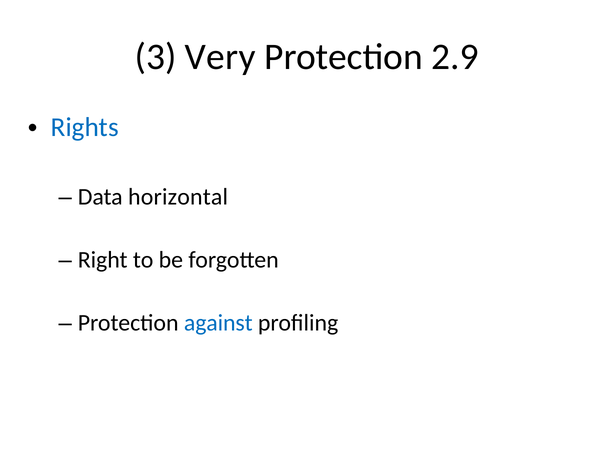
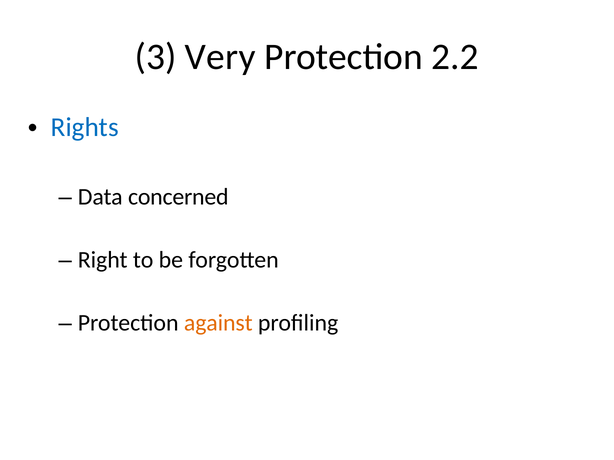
2.9: 2.9 -> 2.2 (455, 57)
horizontal: horizontal -> concerned (178, 197)
against colour: blue -> orange (218, 323)
